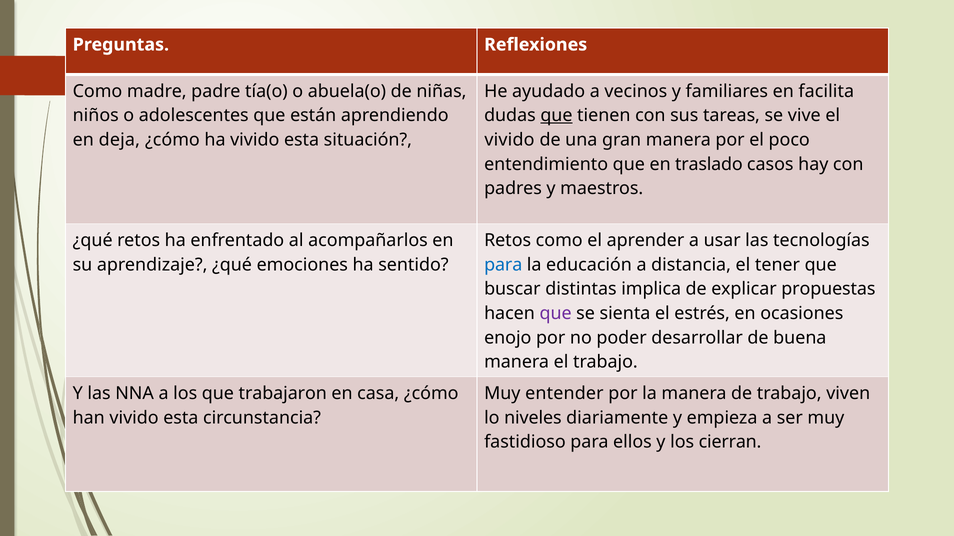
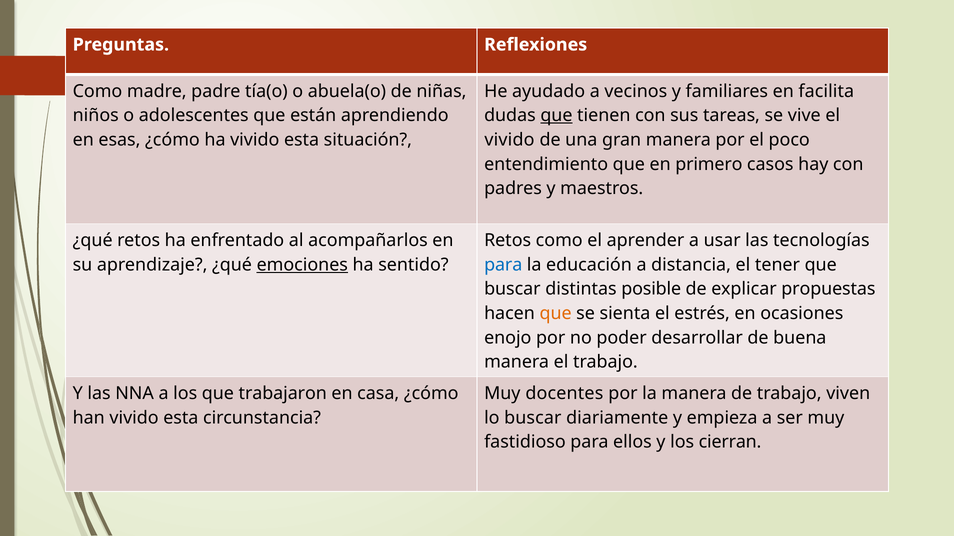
deja: deja -> esas (119, 140)
traslado: traslado -> primero (709, 164)
emociones underline: none -> present (302, 265)
implica: implica -> posible (651, 289)
que colour: purple -> orange (556, 314)
entender: entender -> docentes (564, 394)
lo niveles: niveles -> buscar (533, 418)
